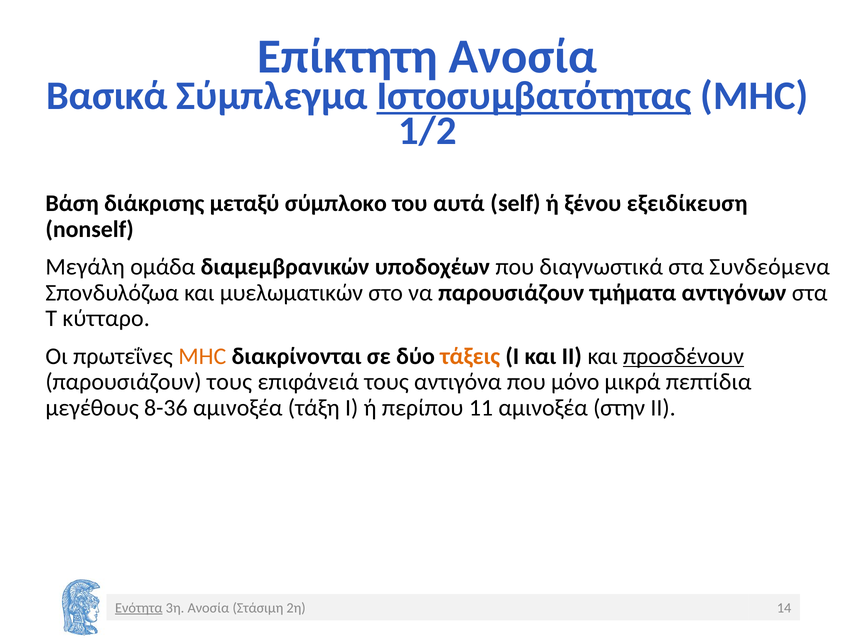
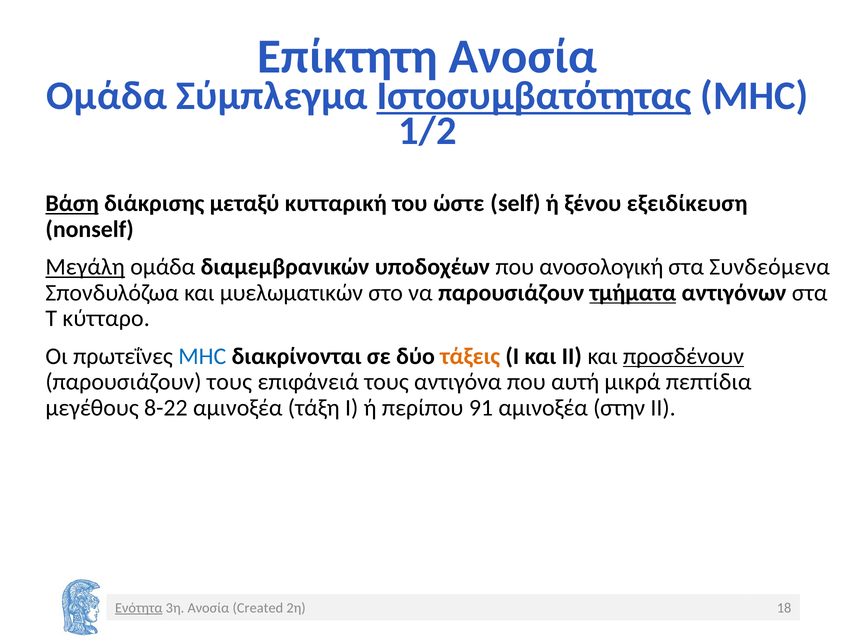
Βασικά: Βασικά -> Ομάδα (107, 96)
Βάση underline: none -> present (72, 204)
σύμπλοκο: σύμπλοκο -> κυτταρική (336, 204)
αυτά: αυτά -> ώστε (459, 204)
Μεγάλη underline: none -> present (85, 267)
διαγνωστικά: διαγνωστικά -> ανοσολογική (601, 267)
τμήματα underline: none -> present (633, 293)
MHC colour: orange -> blue (202, 356)
μόνο: μόνο -> αυτή (575, 382)
8-36: 8-36 -> 8-22 (166, 408)
11: 11 -> 91 (481, 408)
Στάσιμη: Στάσιμη -> Created (258, 608)
14: 14 -> 18 (784, 608)
